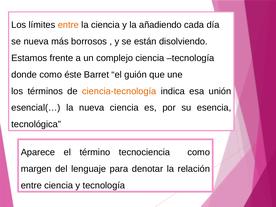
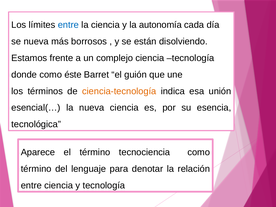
entre colour: orange -> blue (68, 25)
añadiendo: añadiendo -> autonomía (160, 25)
margen: margen -> término (36, 169)
